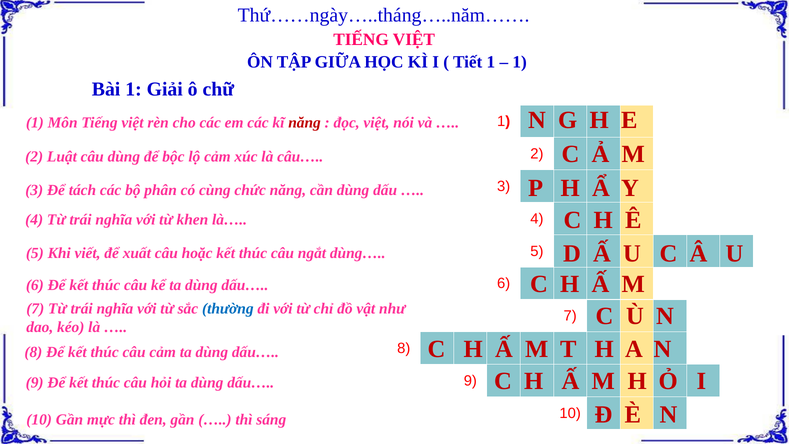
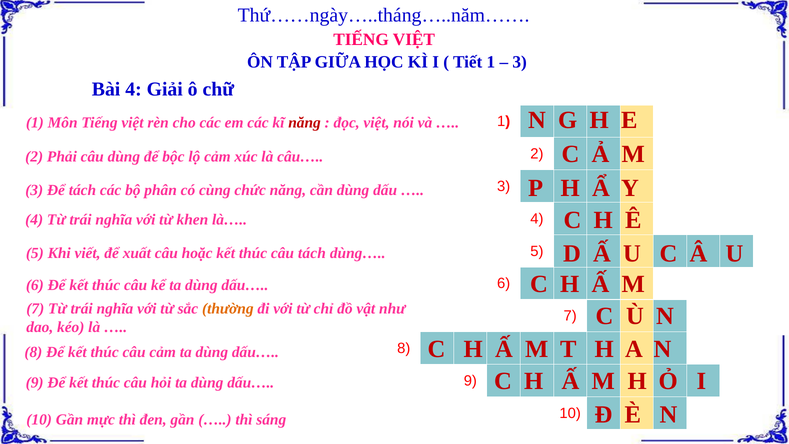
1: 1 -> 3 (520, 62)
Bài 1: 1 -> 4 (133, 89)
Luật: Luật -> Phải (62, 157)
câu ngắt: ngắt -> tách (312, 253)
thường colour: blue -> orange (228, 308)
